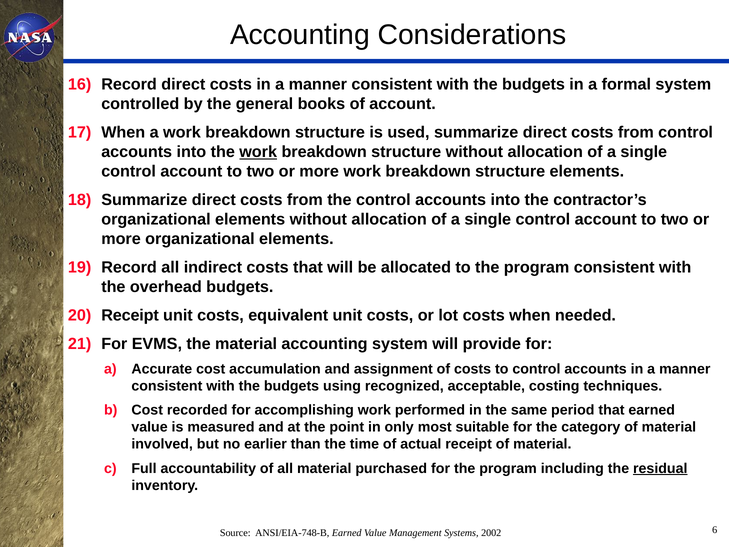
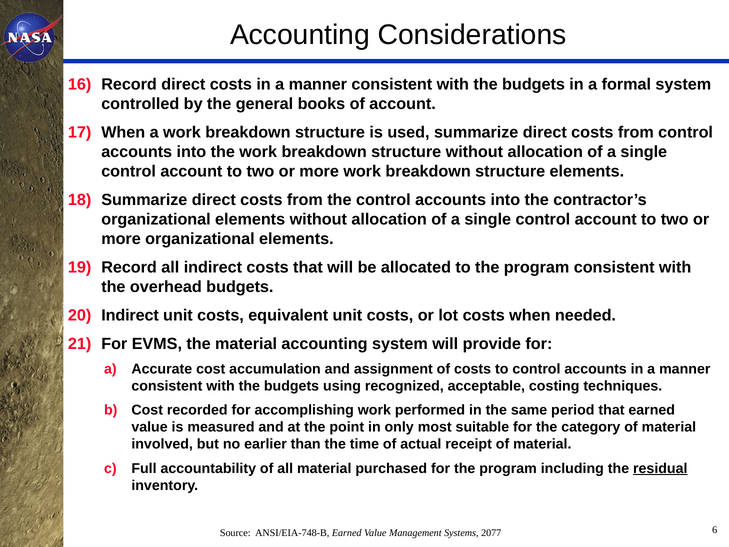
work underline: present -> none (258, 152)
Receipt: Receipt -> Indirect (130, 315)
2002: 2002 -> 2077 (491, 533)
